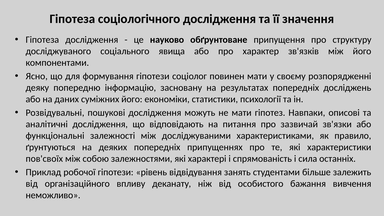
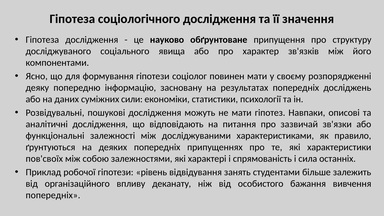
суміжних його: його -> сили (132, 99)
неможливо: неможливо -> попередніх (53, 195)
